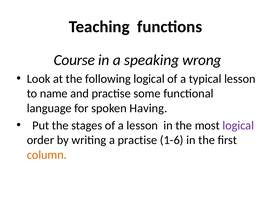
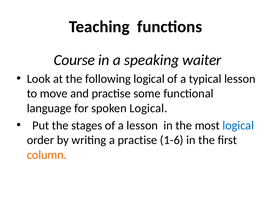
wrong: wrong -> waiter (202, 60)
name: name -> move (54, 93)
spoken Having: Having -> Logical (148, 108)
logical colour: purple -> blue (238, 125)
